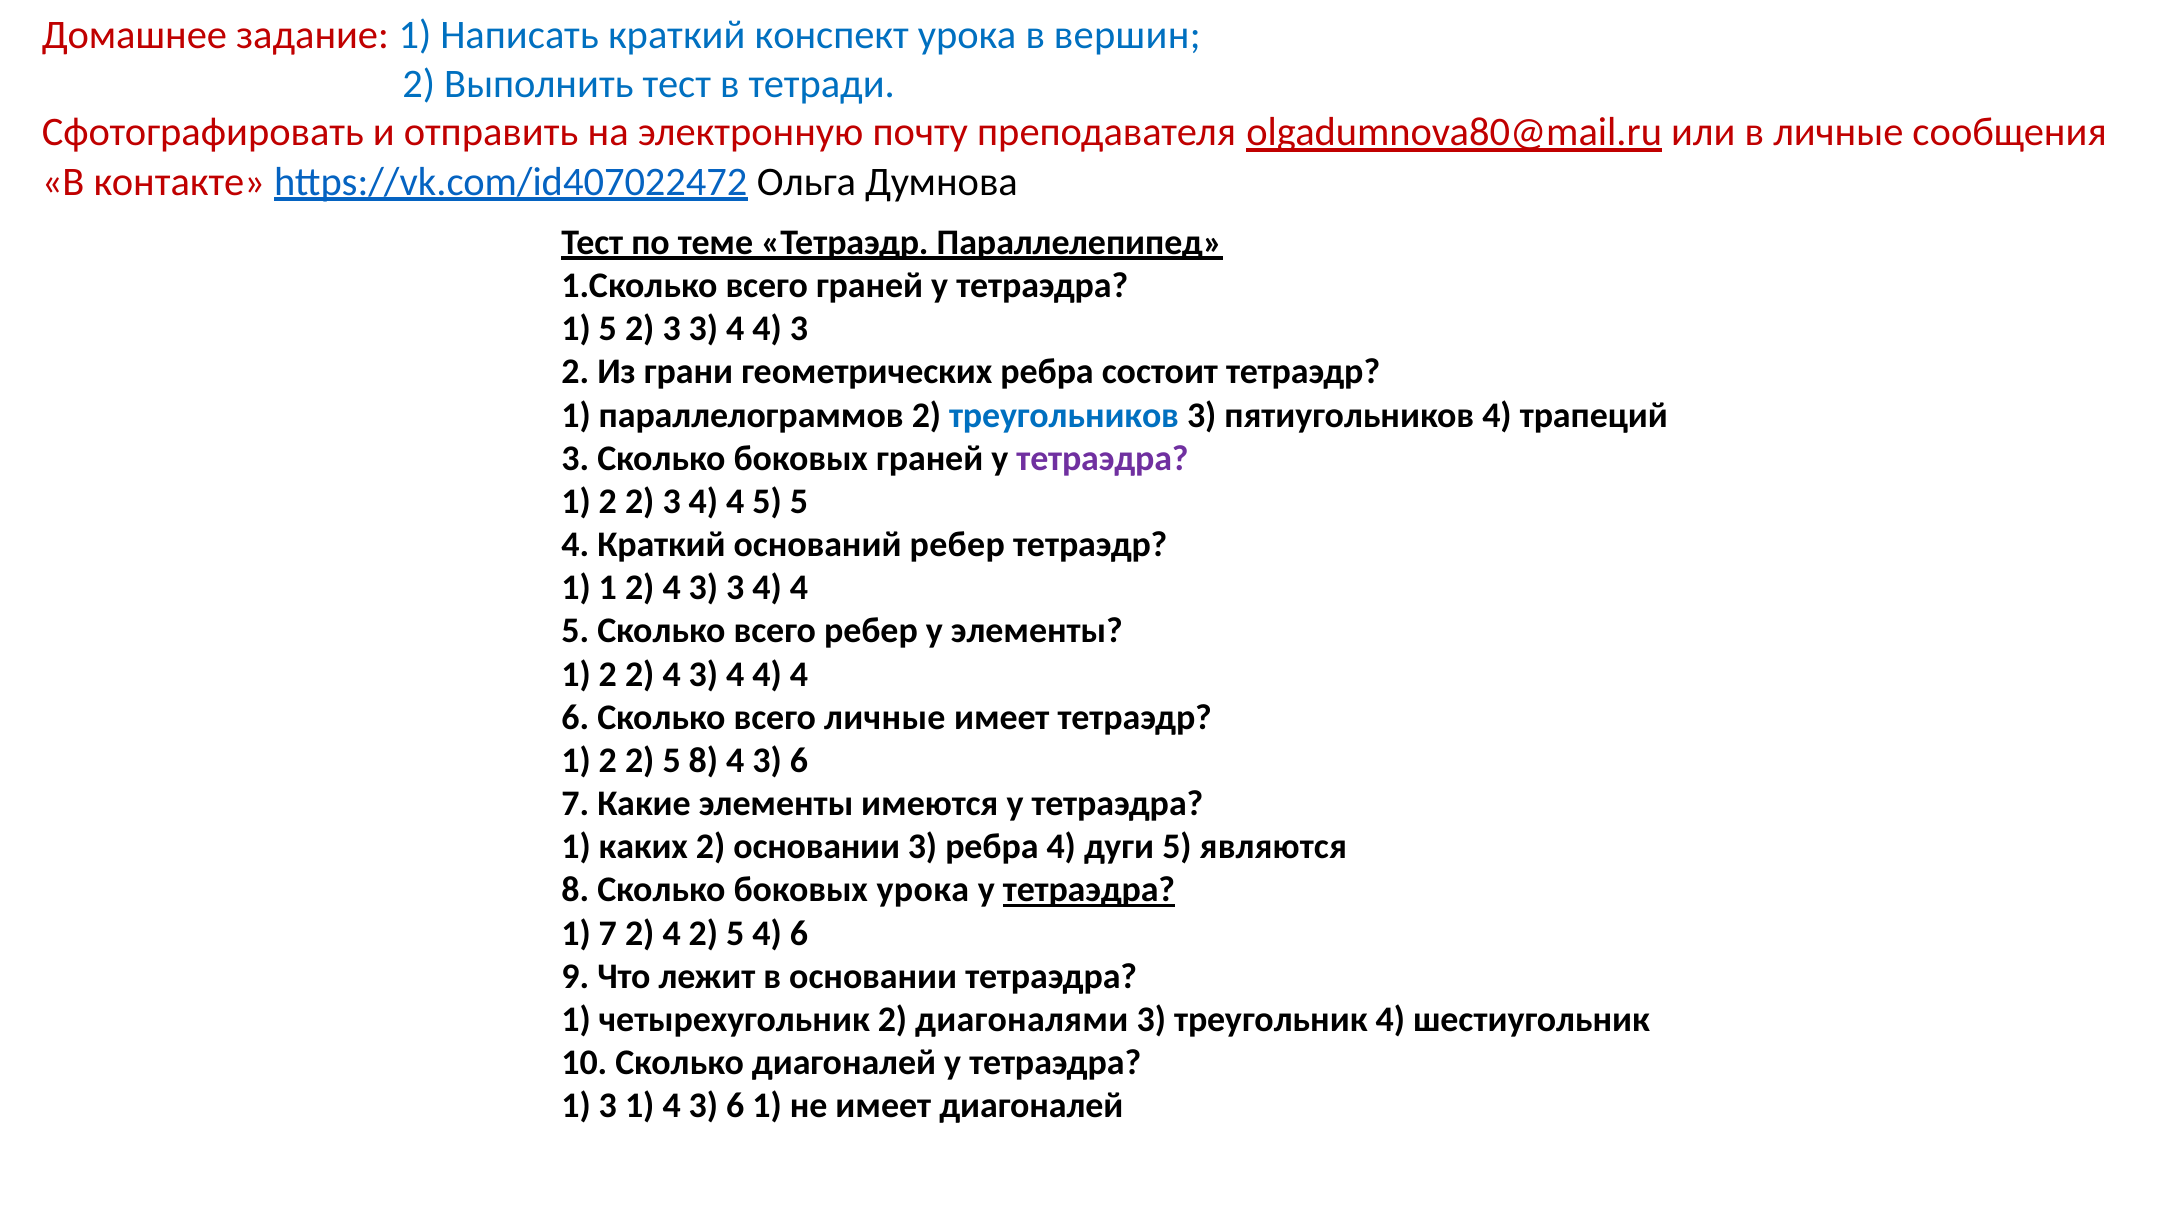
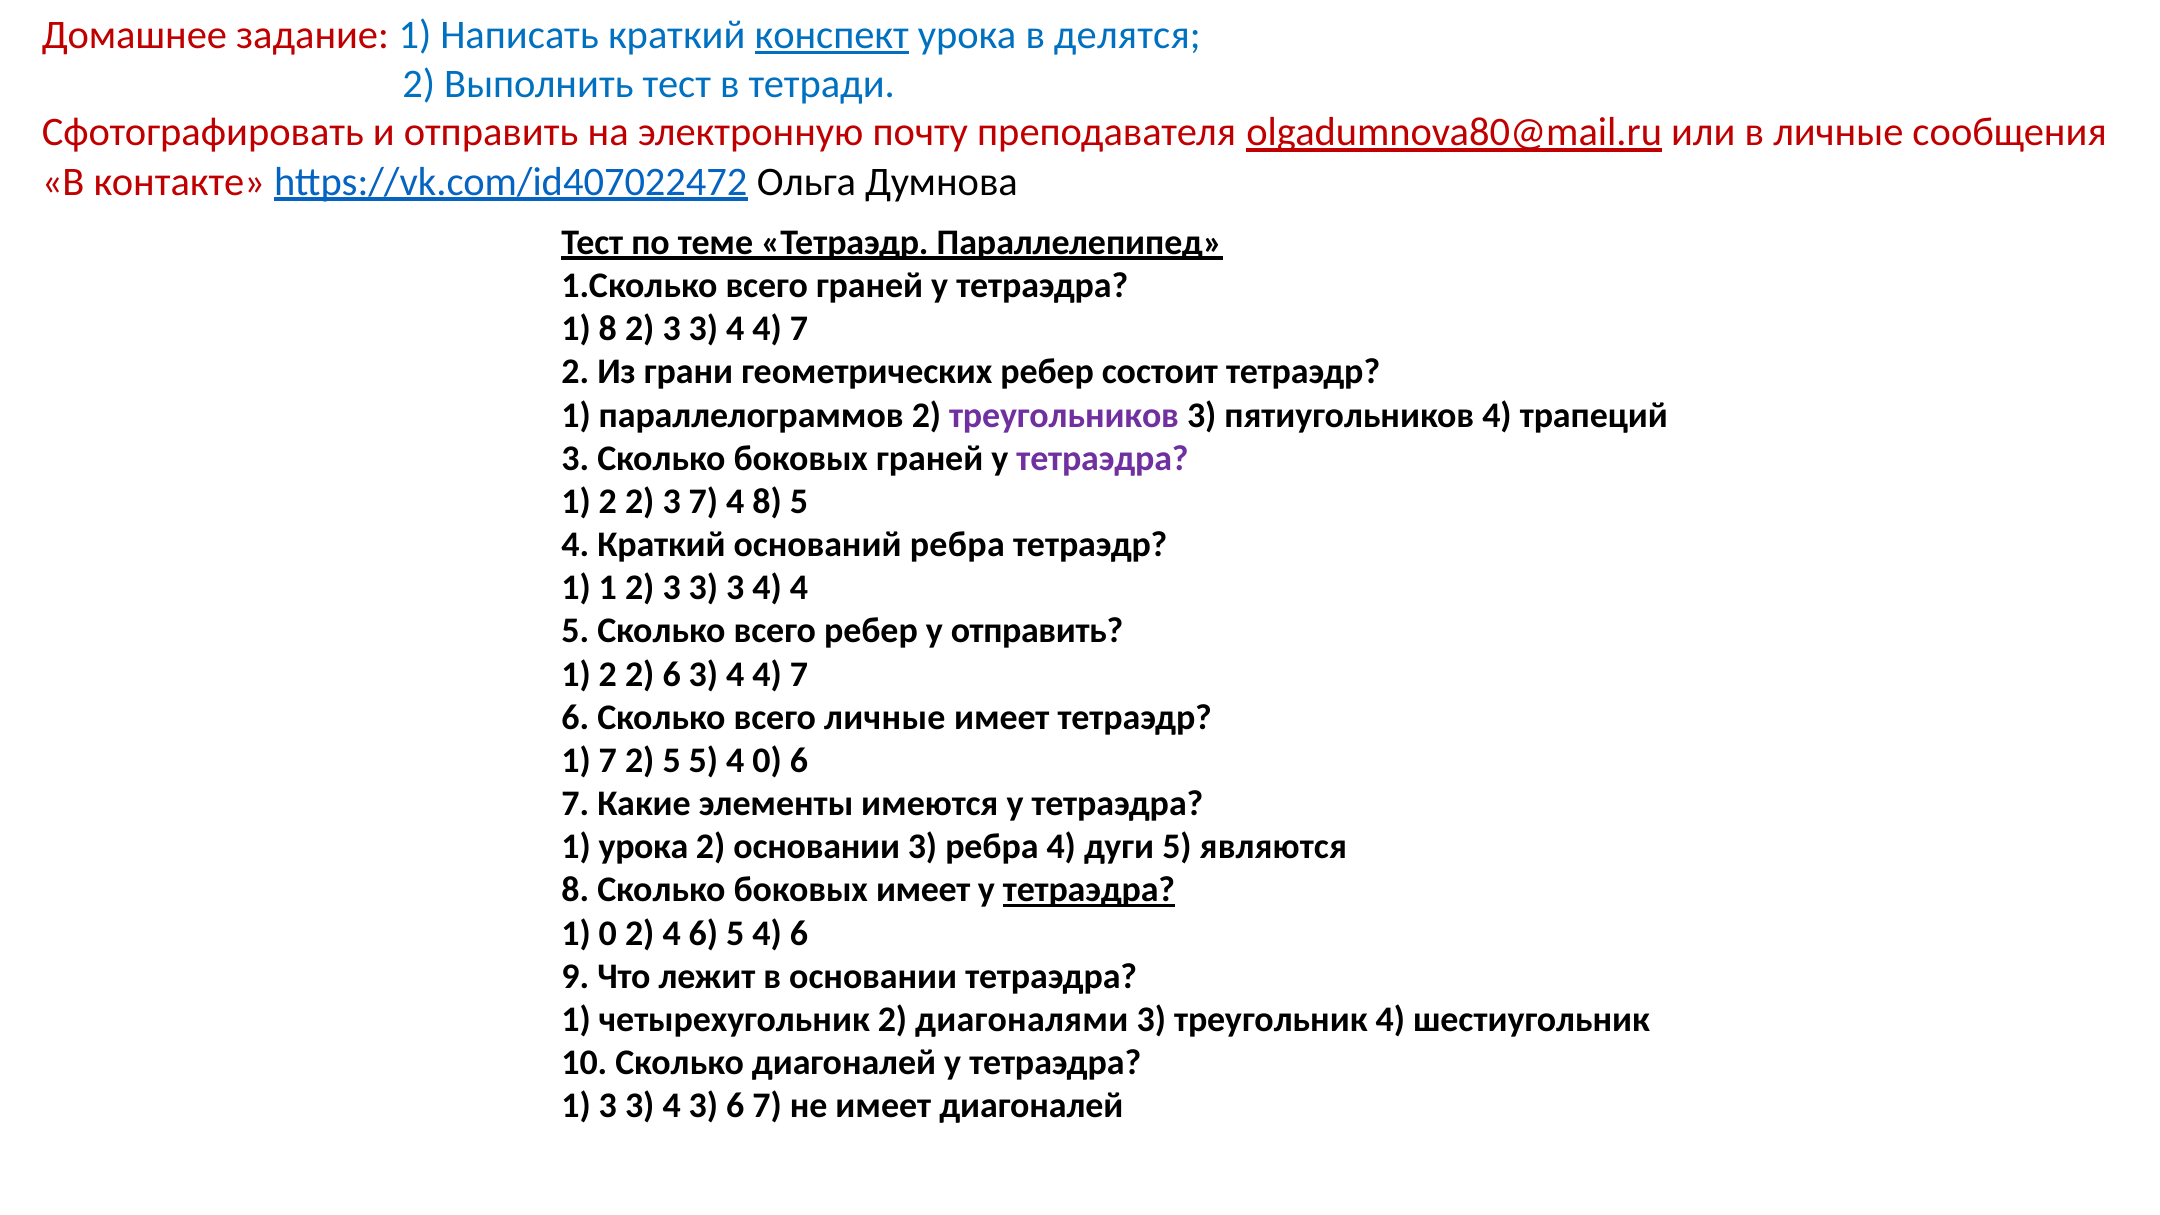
конспект underline: none -> present (832, 35)
вершин: вершин -> делятся (1127, 35)
1 5: 5 -> 8 (608, 329)
3: 3 -> 7 (799, 329)
геометрических ребра: ребра -> ребер (1047, 372)
треугольников colour: blue -> purple (1064, 415)
2 3 4: 4 -> 7 (703, 501)
5: 5 -> 8 (767, 501)
оснований ребер: ребер -> ребра (957, 545)
1 2 4: 4 -> 3 (672, 588)
у элементы: элементы -> отправить (1037, 631)
2 2 4: 4 -> 6 (672, 674)
4: 4 -> 7 (799, 674)
2: 2 -> 7 (608, 761)
5 8: 8 -> 5 (703, 761)
3: 3 -> 0 (767, 761)
1 каких: каких -> урока (643, 847)
боковых урока: урока -> имеет (923, 890)
1 7: 7 -> 0 (608, 933)
2 4 2: 2 -> 6 (703, 933)
1 3 1: 1 -> 3 (640, 1106)
3 6 1: 1 -> 7 (767, 1106)
